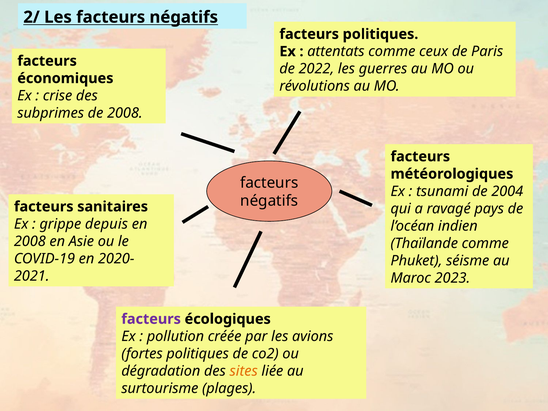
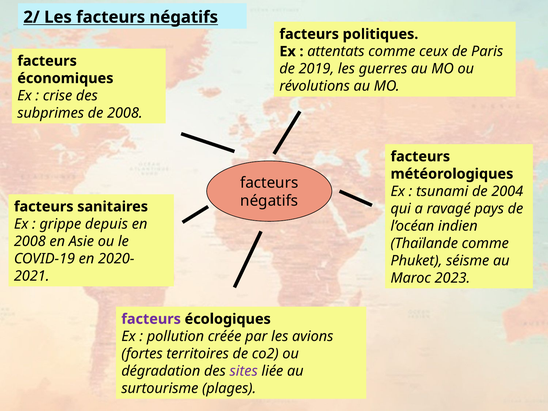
2022: 2022 -> 2019 (316, 69)
fortes politiques: politiques -> territoires (198, 354)
sites colour: orange -> purple (244, 371)
